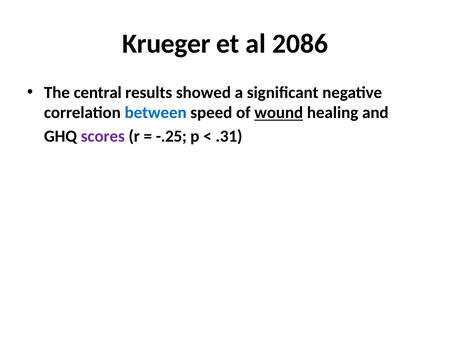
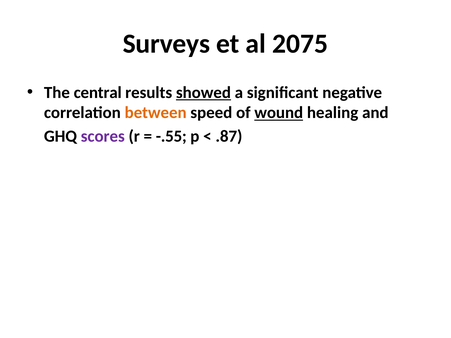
Krueger: Krueger -> Surveys (166, 44)
2086: 2086 -> 2075 (300, 44)
showed underline: none -> present (203, 93)
between colour: blue -> orange (156, 113)
-.25: -.25 -> -.55 (171, 136)
.31: .31 -> .87 (229, 136)
